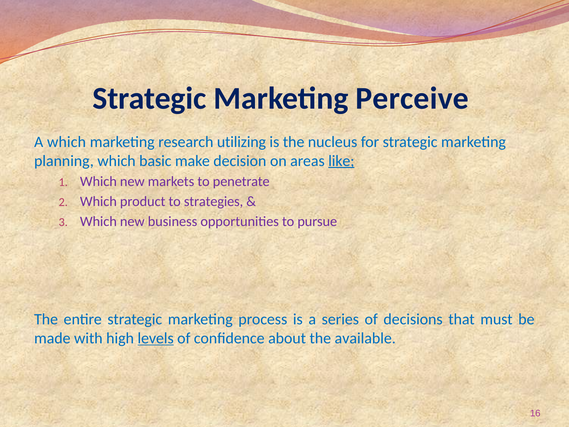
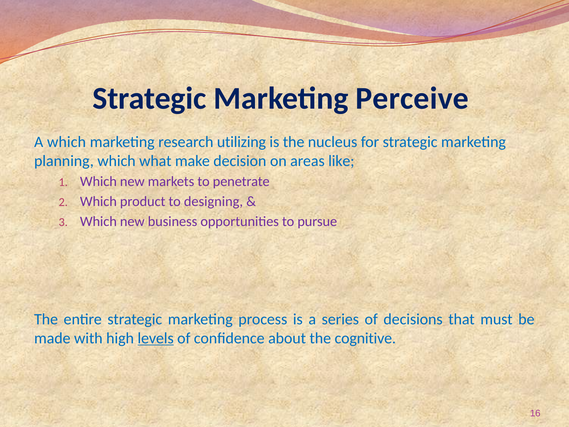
basic: basic -> what (155, 161)
like underline: present -> none (341, 161)
strategies: strategies -> designing (213, 201)
available: available -> cognitive (365, 338)
